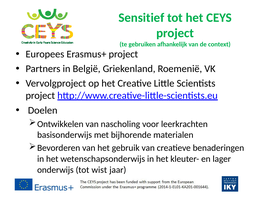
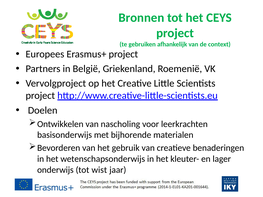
Sensitief: Sensitief -> Bronnen (141, 18)
